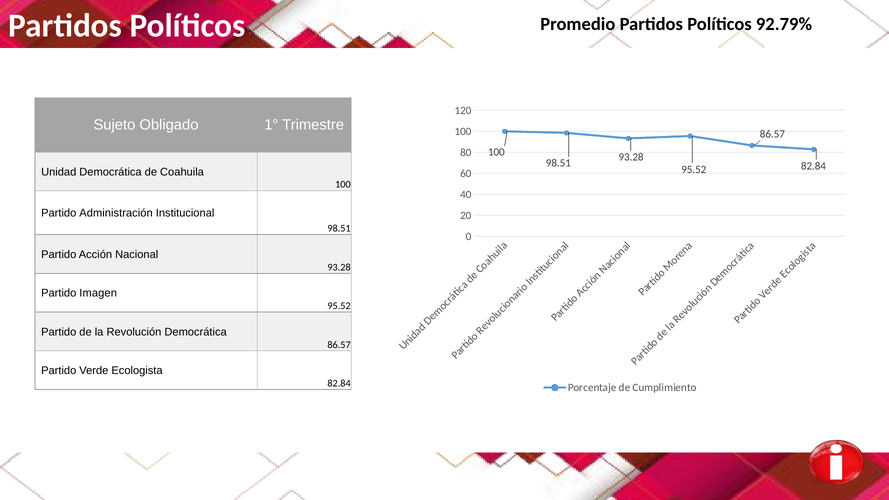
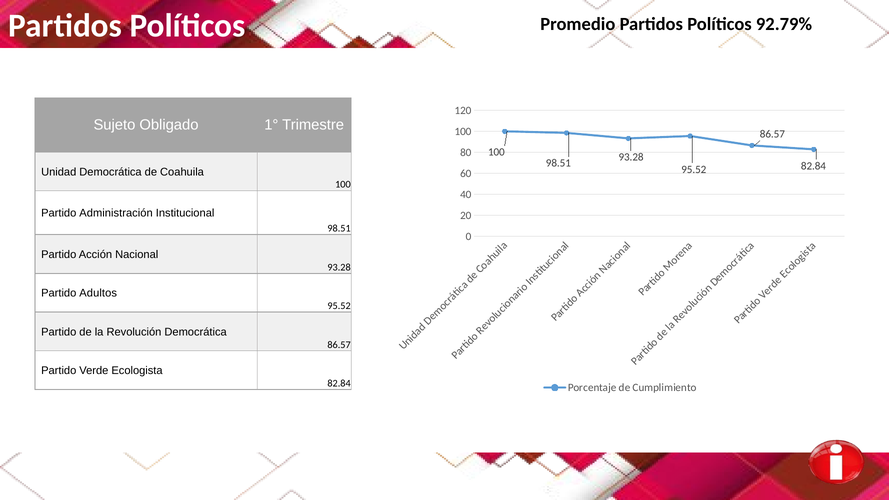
Imagen: Imagen -> Adultos (98, 293)
